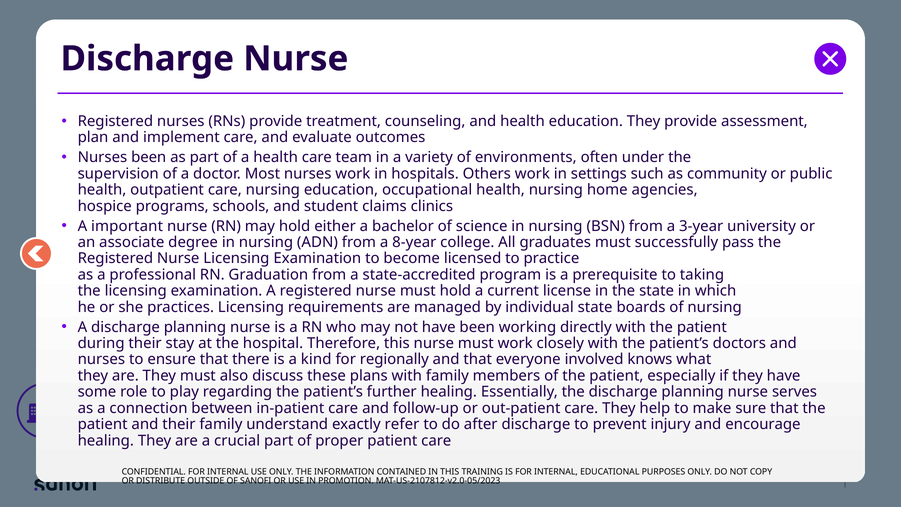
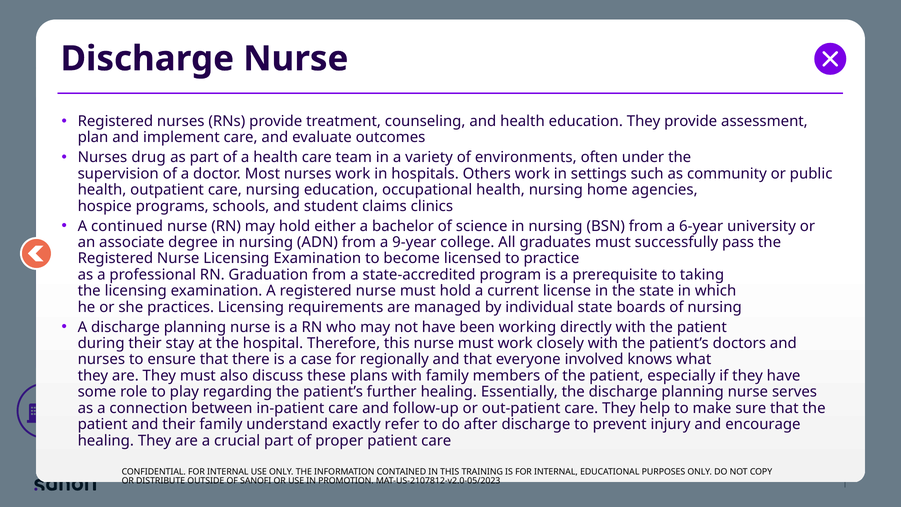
Nurses been: been -> drug (149, 157)
important: important -> continued (127, 226)
3-year: 3-year -> 6-year (701, 226)
8-year: 8-year -> 9-year (414, 242)
kind: kind -> case (316, 359)
